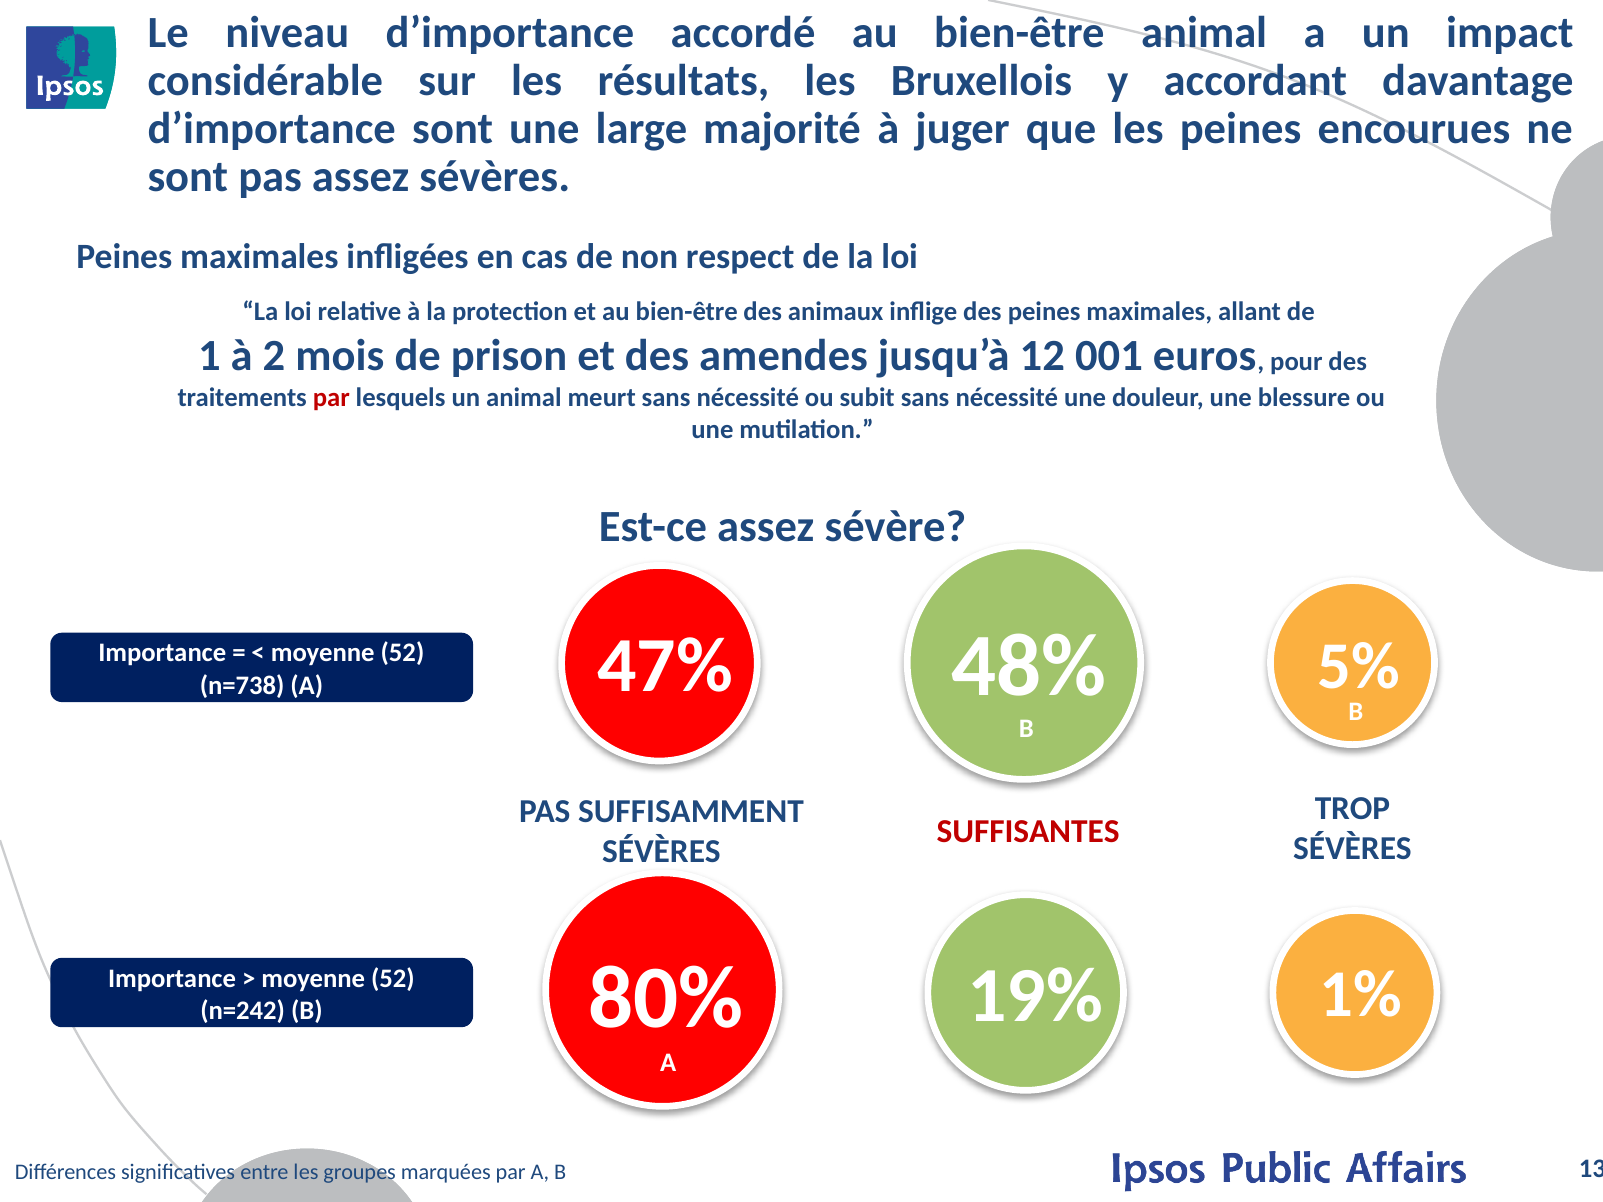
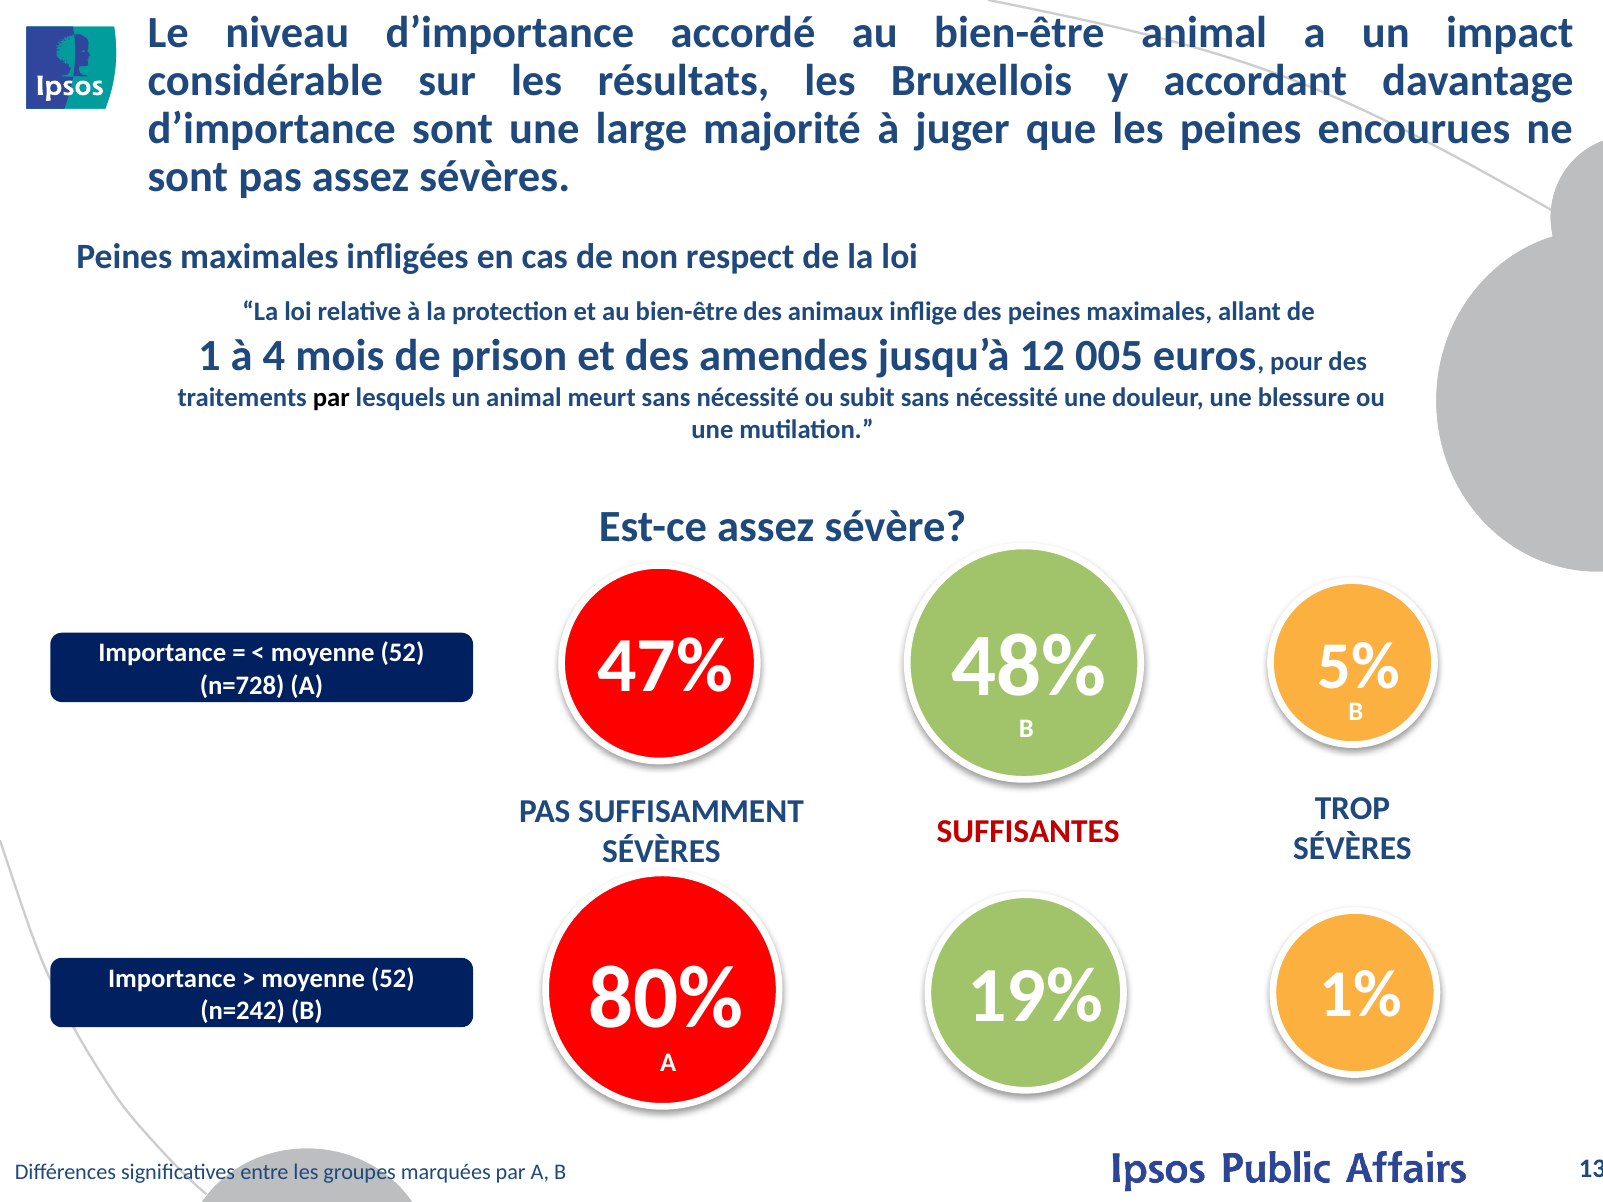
2: 2 -> 4 (274, 356)
001: 001 -> 005 (1109, 356)
par colour: red -> black (331, 398)
n=738: n=738 -> n=728 (242, 685)
